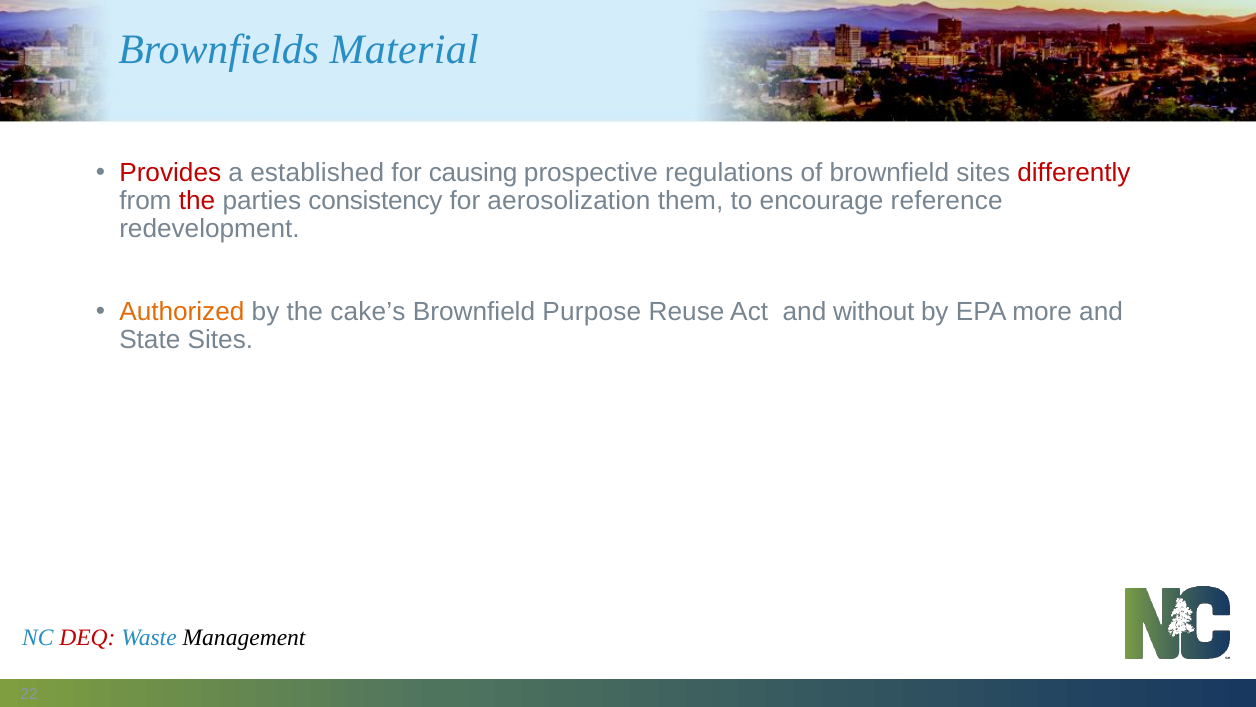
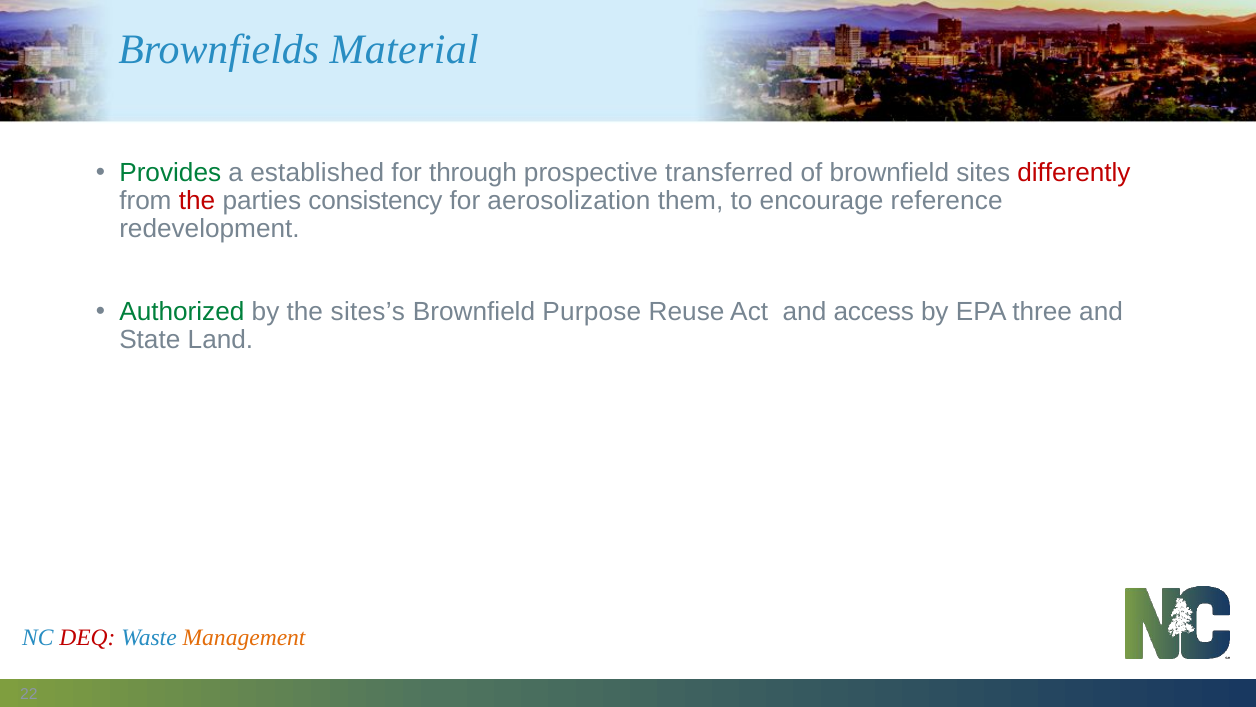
Provides colour: red -> green (170, 172)
causing: causing -> through (473, 172)
regulations: regulations -> transferred (729, 172)
Authorized colour: orange -> green (182, 312)
cake’s: cake’s -> sites’s (368, 312)
without: without -> access (874, 312)
more: more -> three (1042, 312)
State Sites: Sites -> Land (220, 340)
Management colour: black -> orange (244, 637)
